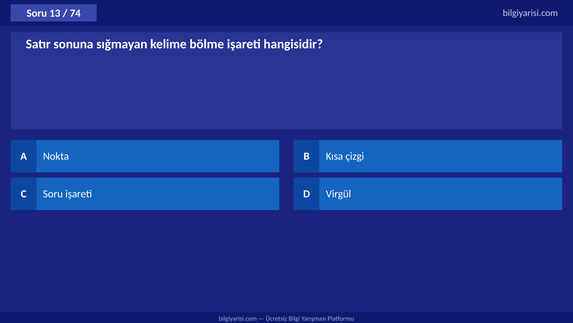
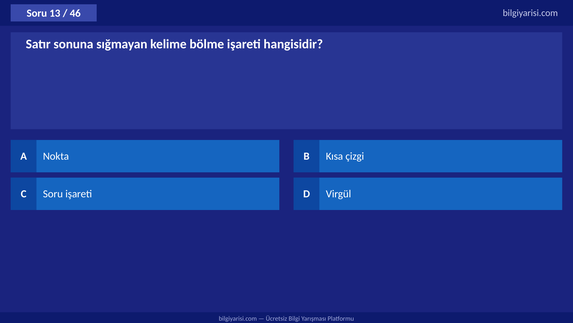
74: 74 -> 46 (75, 13)
